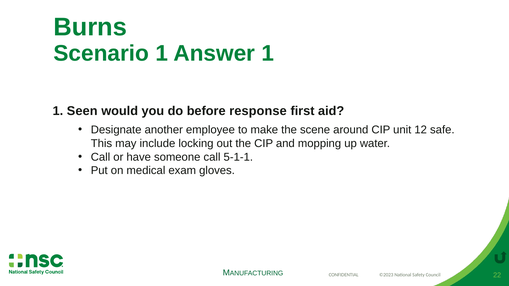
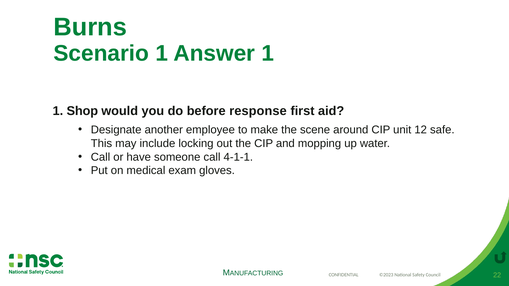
Seen: Seen -> Shop (82, 111)
5-1-1: 5-1-1 -> 4-1-1 (238, 157)
